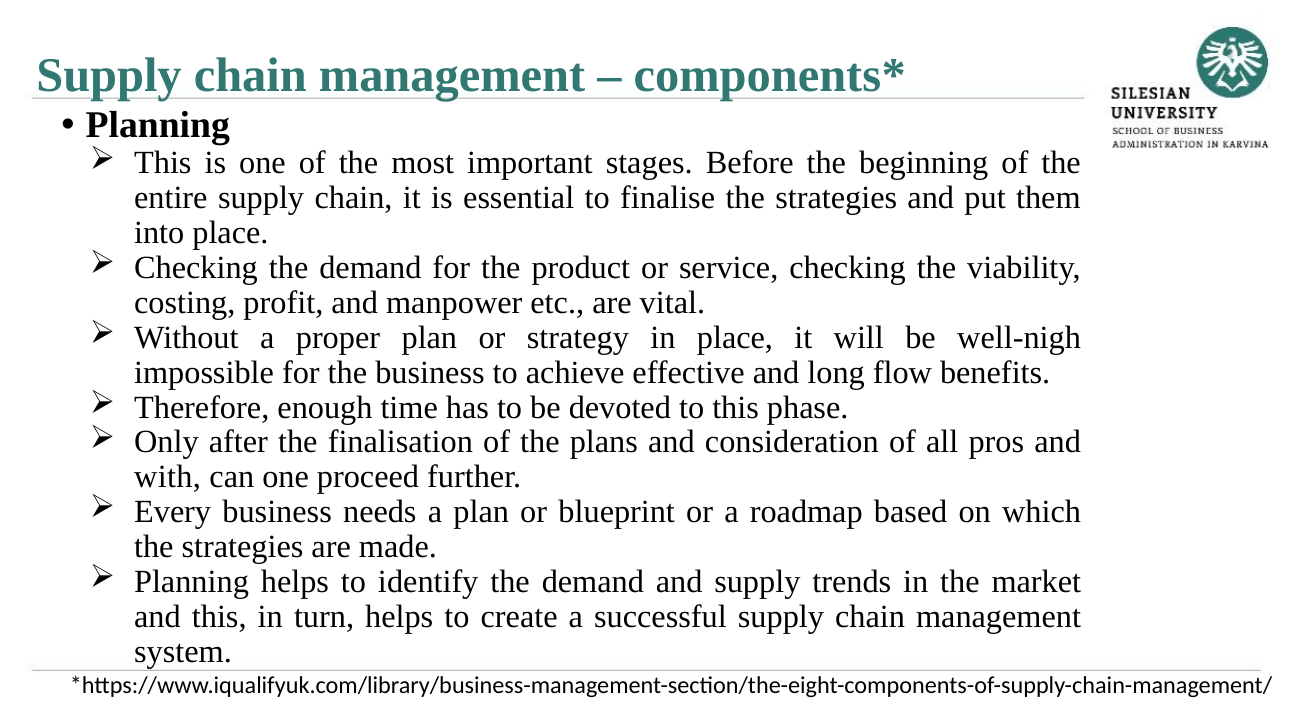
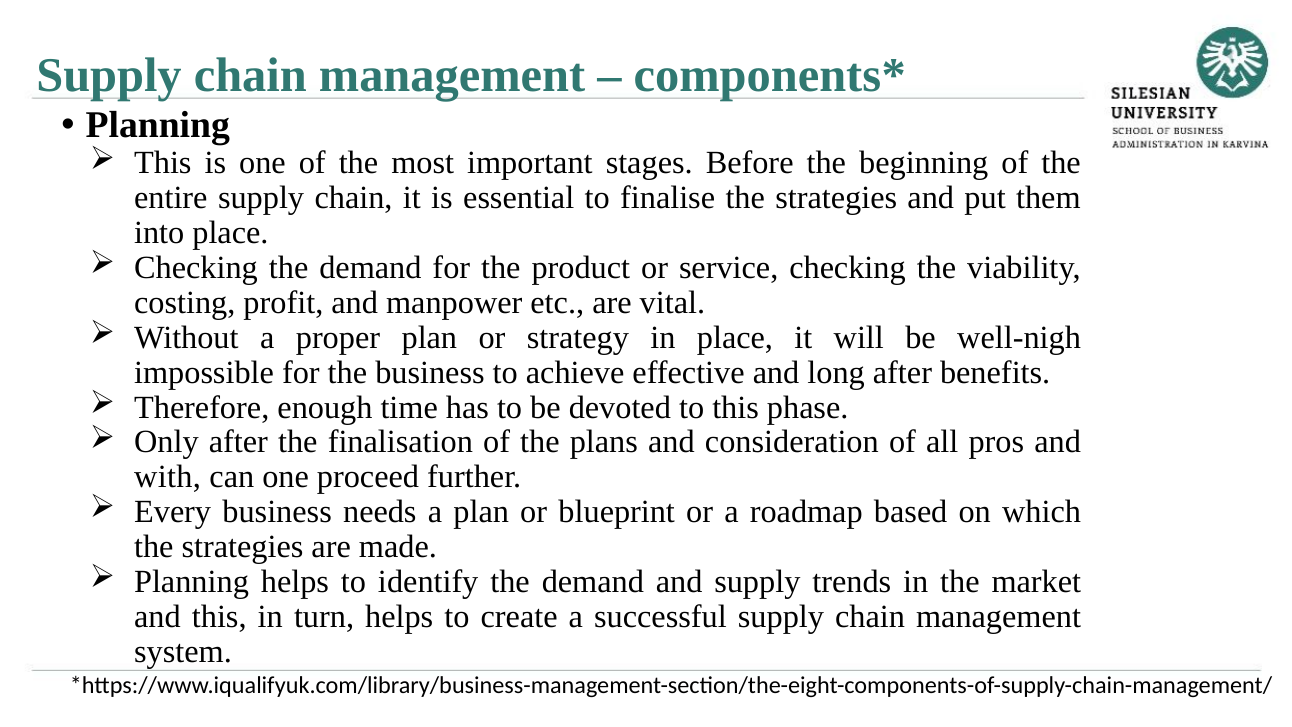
long flow: flow -> after (902, 372)
